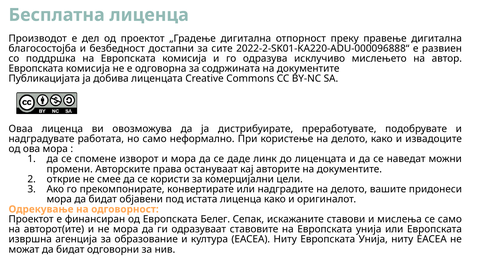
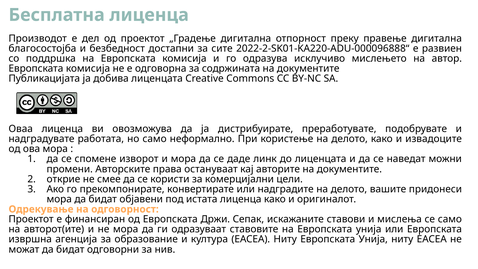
Белег: Белег -> Држи (215, 219)
